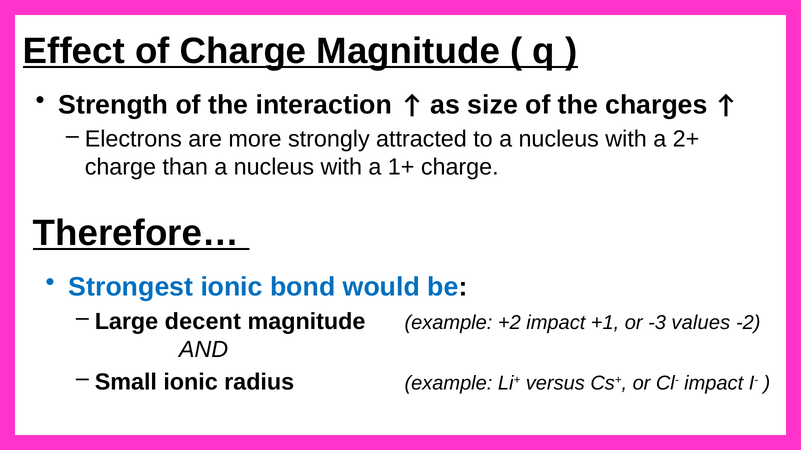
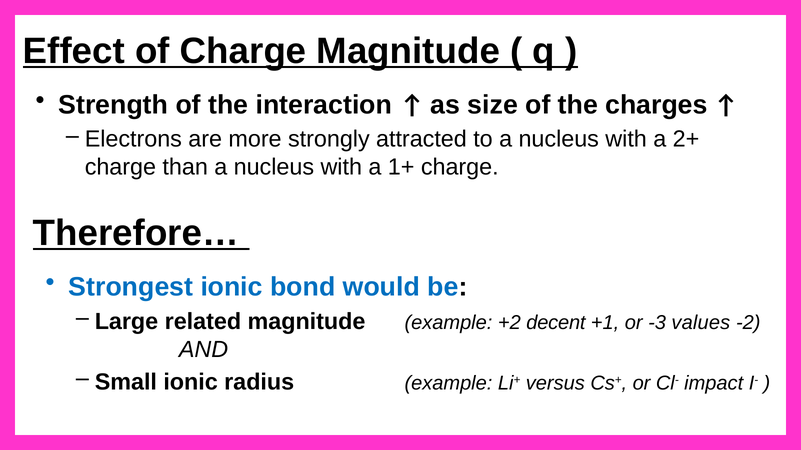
decent: decent -> related (203, 322)
+2 impact: impact -> decent (556, 323)
